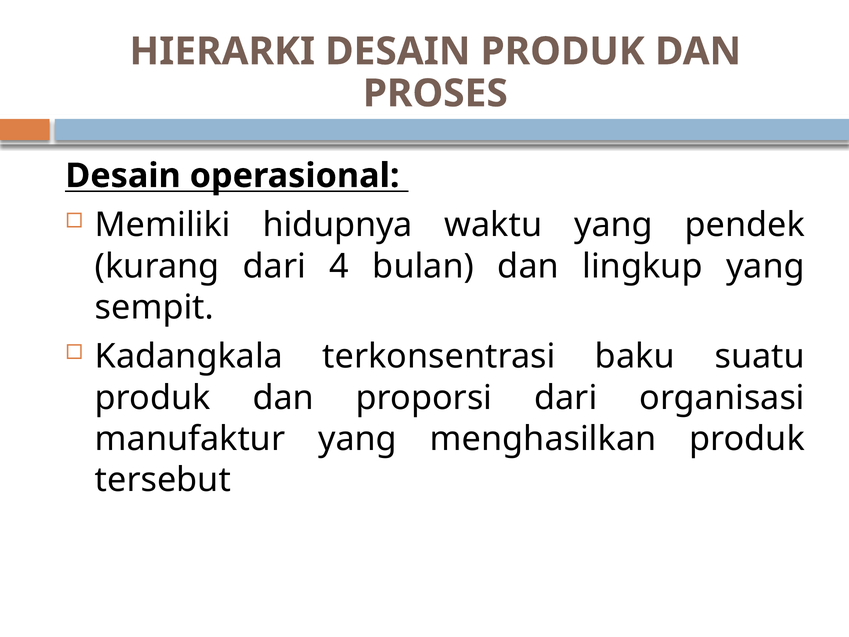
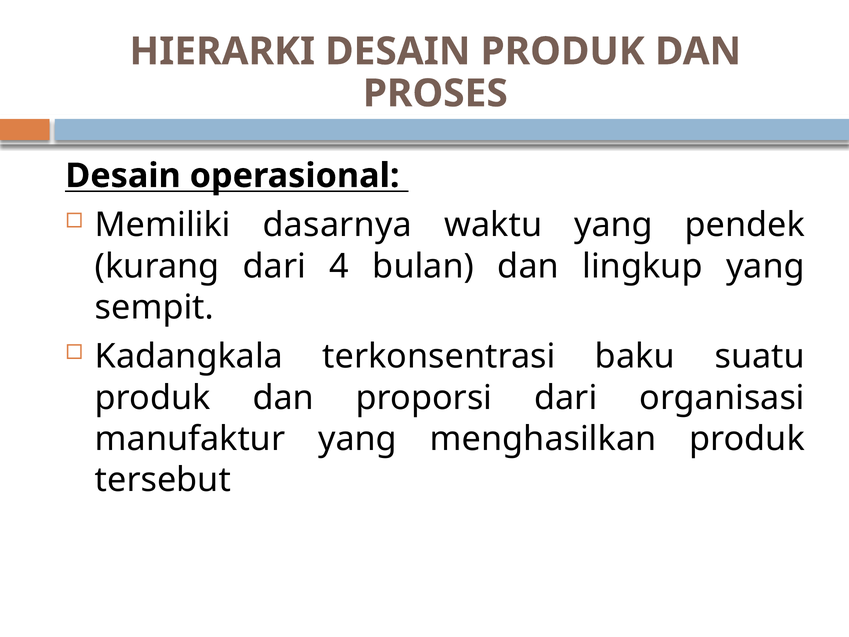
hidupnya: hidupnya -> dasarnya (337, 225)
